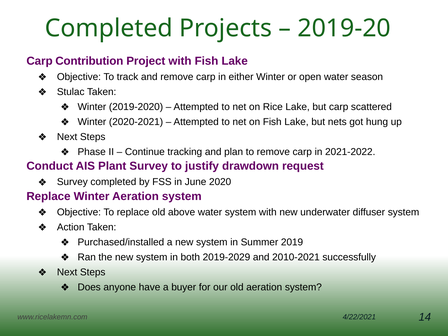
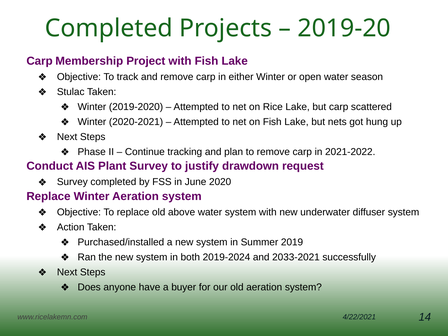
Contribution: Contribution -> Membership (89, 61)
2019-2029: 2019-2029 -> 2019-2024 (226, 257)
2010-2021: 2010-2021 -> 2033-2021 (296, 257)
